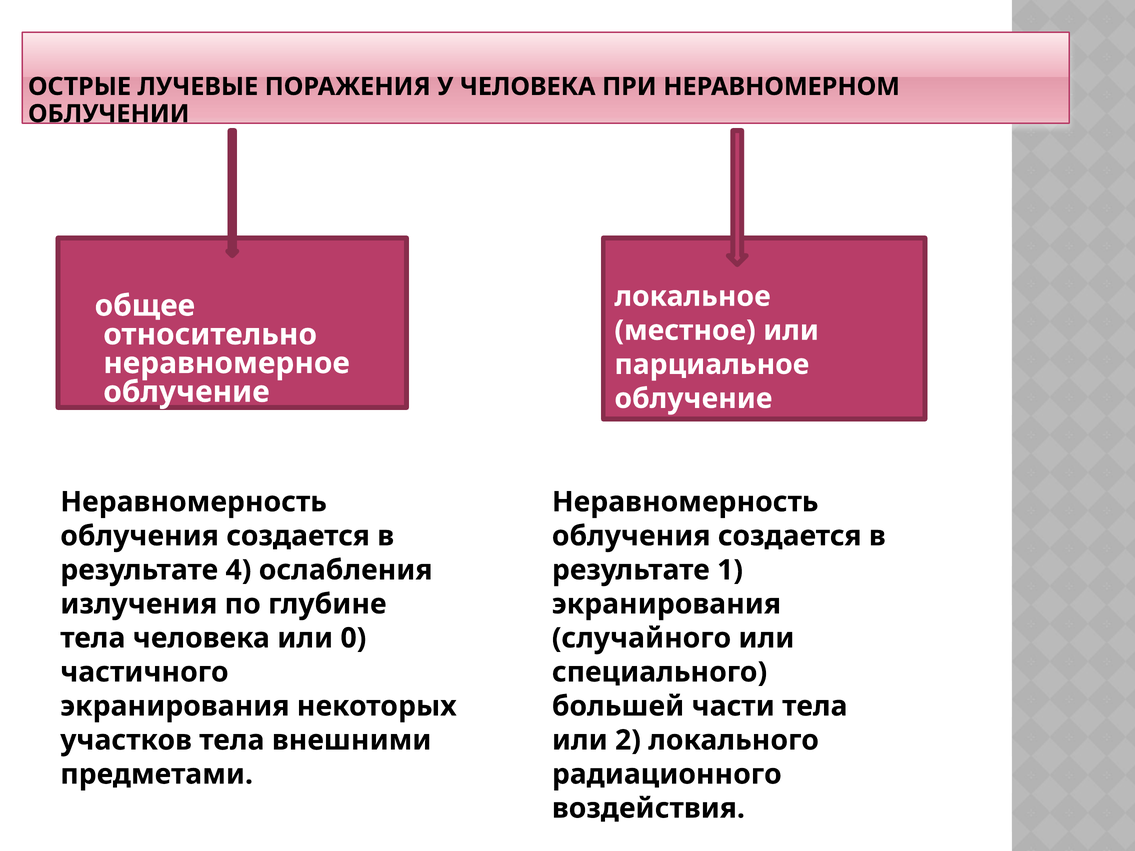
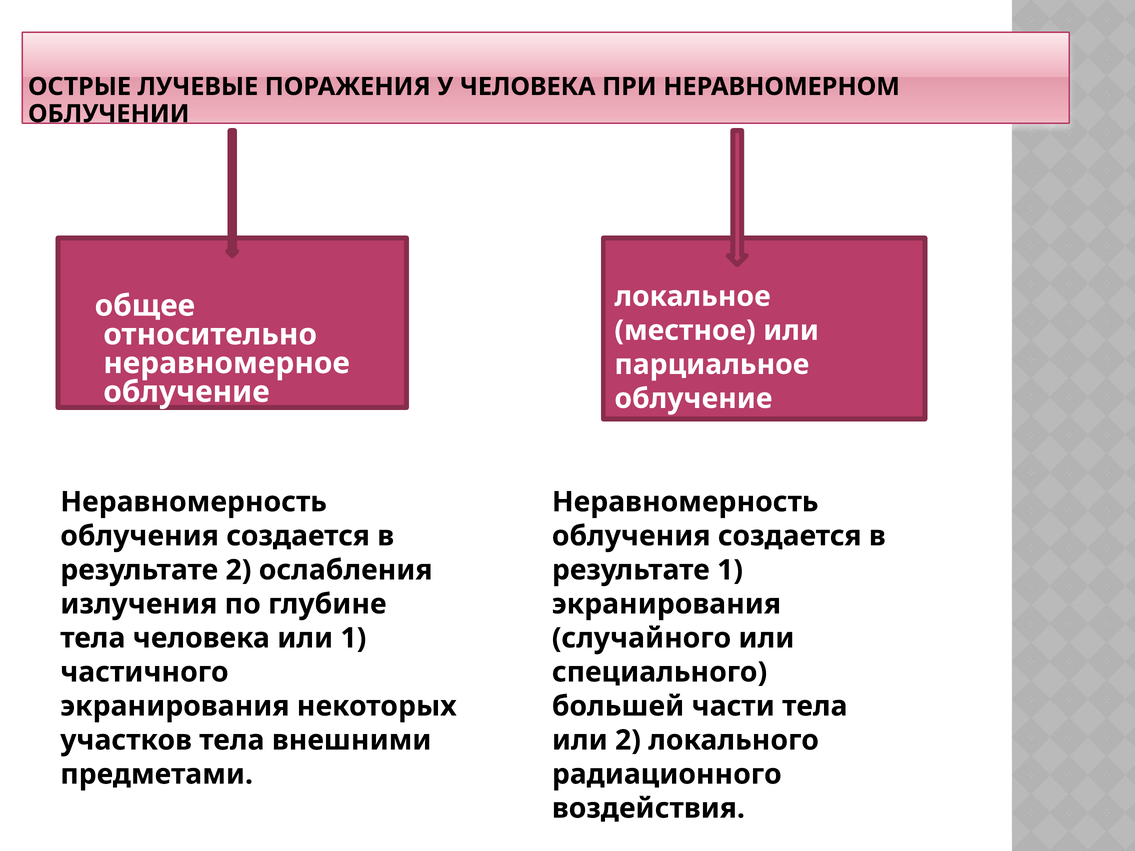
результате 4: 4 -> 2 (238, 570)
или 0: 0 -> 1 (353, 638)
